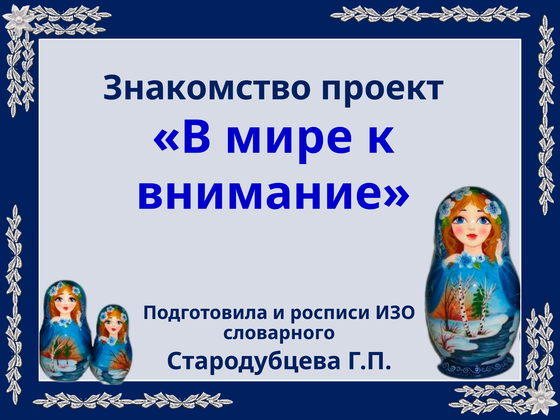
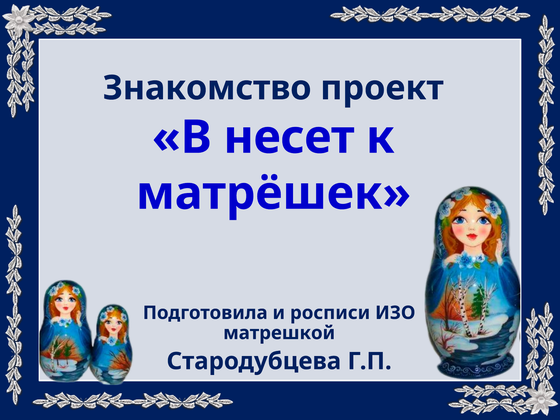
мире: мире -> несет (289, 137)
внимание: внимание -> матрёшек (273, 193)
словарного: словарного -> матрешкой (279, 333)
